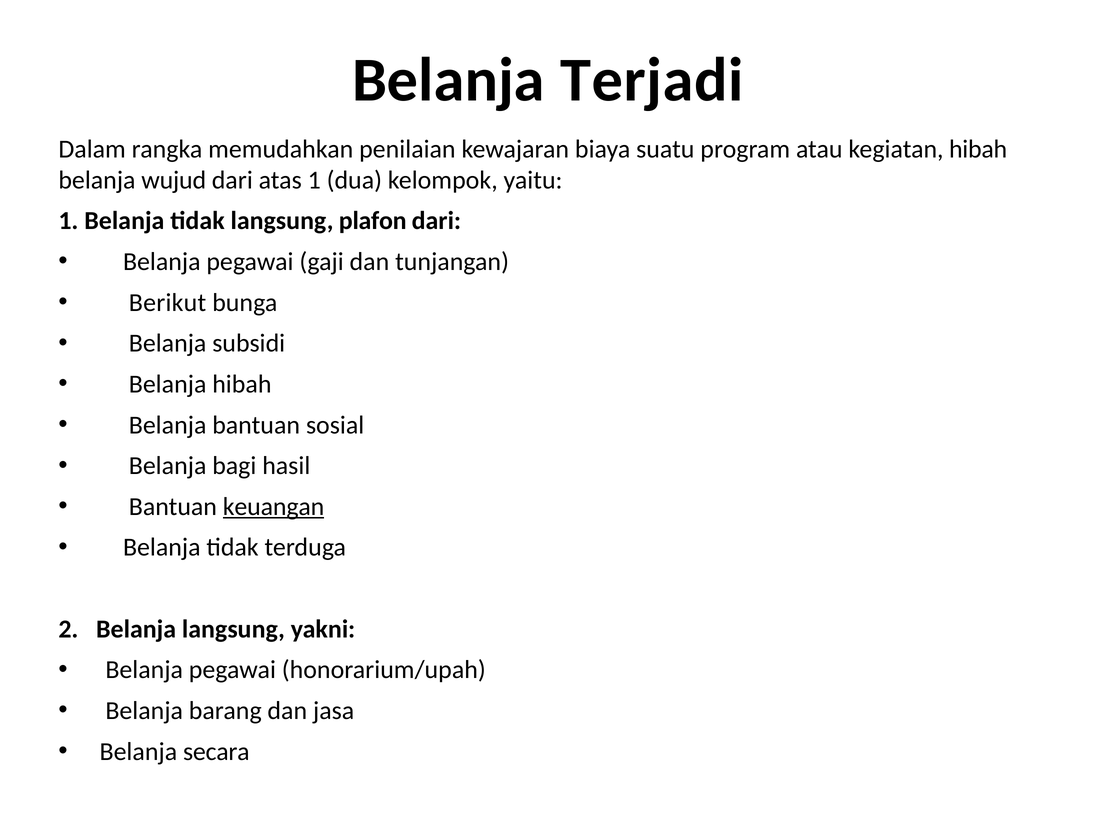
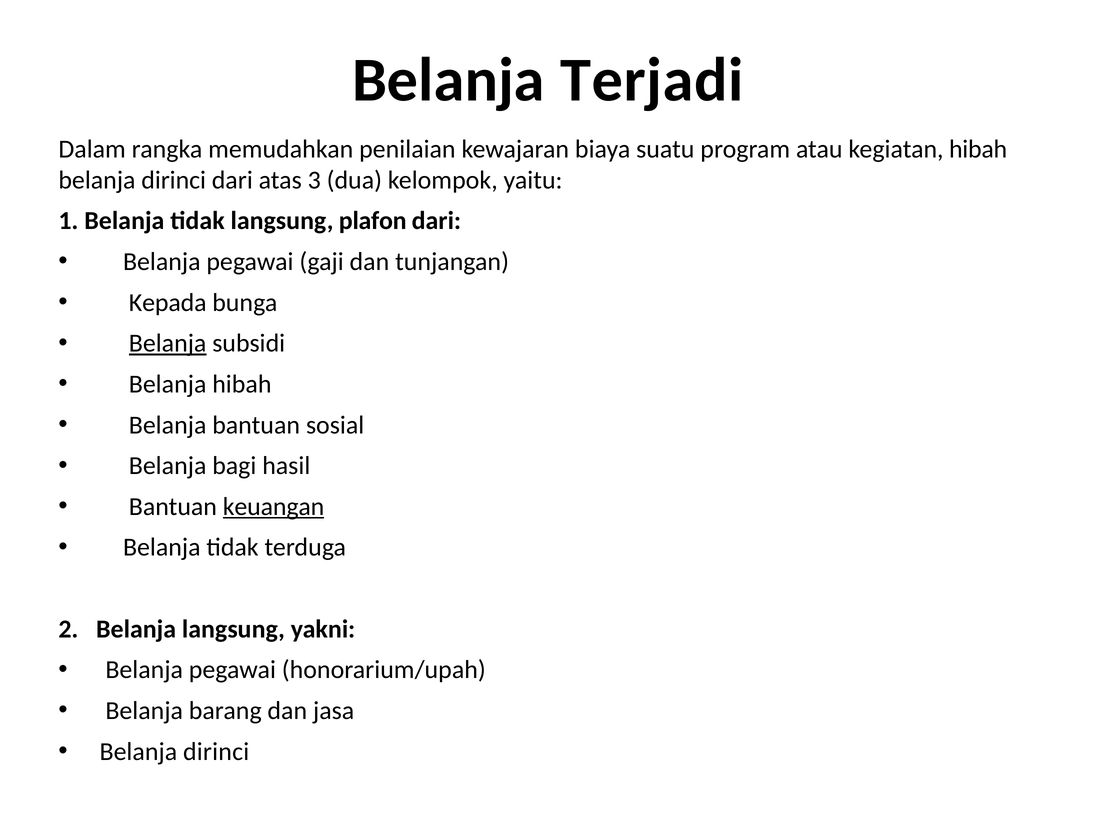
wujud: wujud -> dirinci (174, 180)
atas 1: 1 -> 3 (314, 180)
Berikut: Berikut -> Kepada (168, 303)
Belanja underline: none -> present (168, 344)
secara: secara -> dirinci (216, 752)
